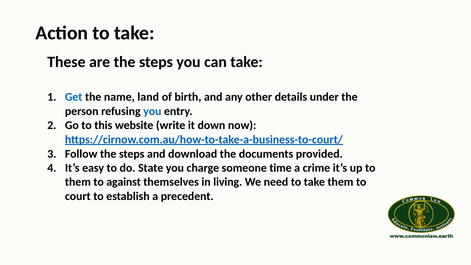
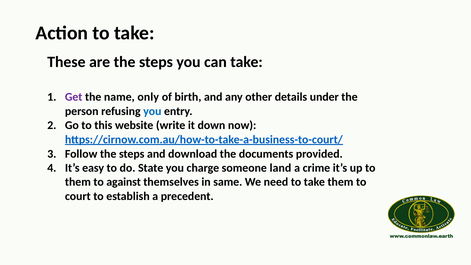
Get colour: blue -> purple (74, 97)
land: land -> only (148, 97)
time: time -> land (280, 168)
living: living -> same (228, 182)
